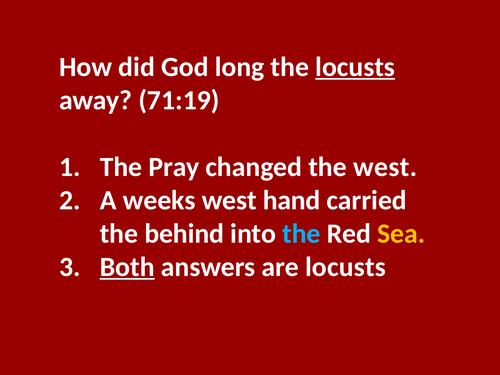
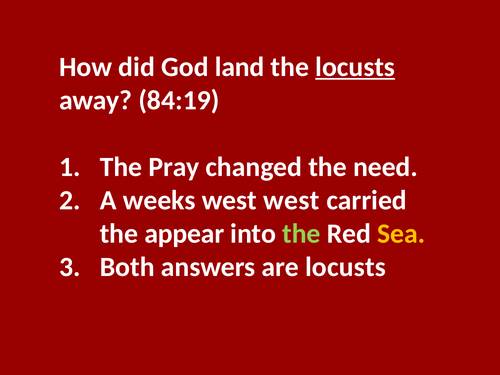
long: long -> land (240, 67)
71:19: 71:19 -> 84:19 (179, 100)
the west: west -> need (385, 167)
west hand: hand -> west (291, 200)
behind: behind -> appear (184, 234)
the colour: light blue -> light green (301, 234)
Both underline: present -> none (127, 267)
